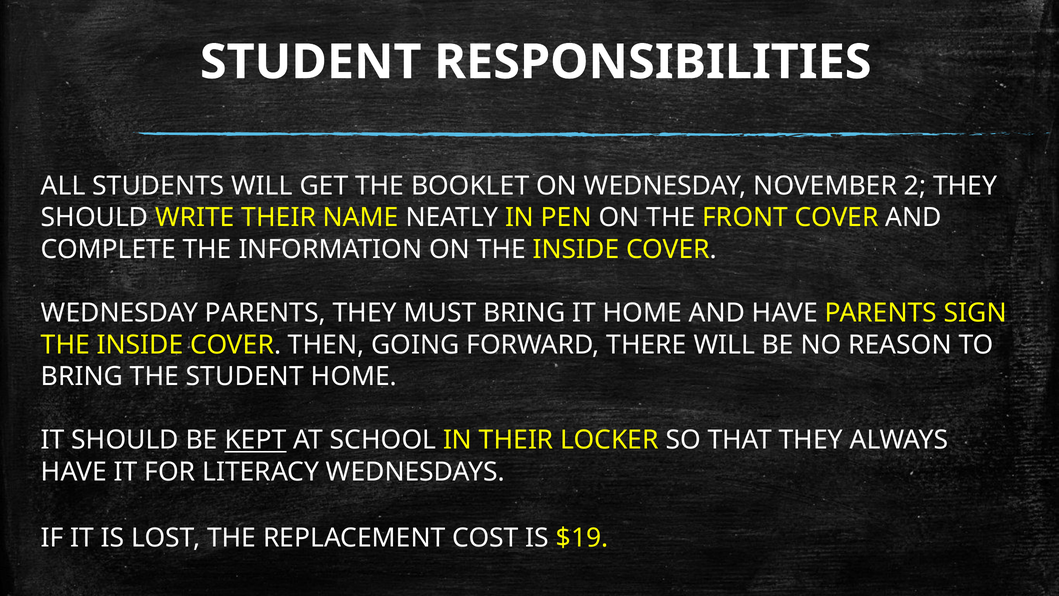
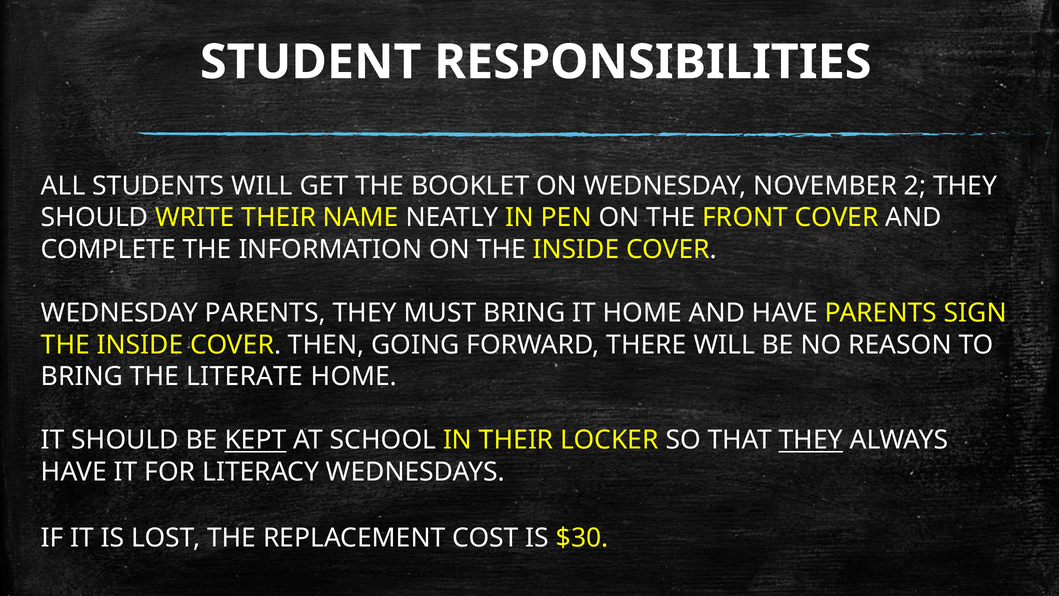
THE STUDENT: STUDENT -> LITERATE (245, 377)
THEY underline: none -> present (811, 440)
$19: $19 -> $30 (582, 538)
